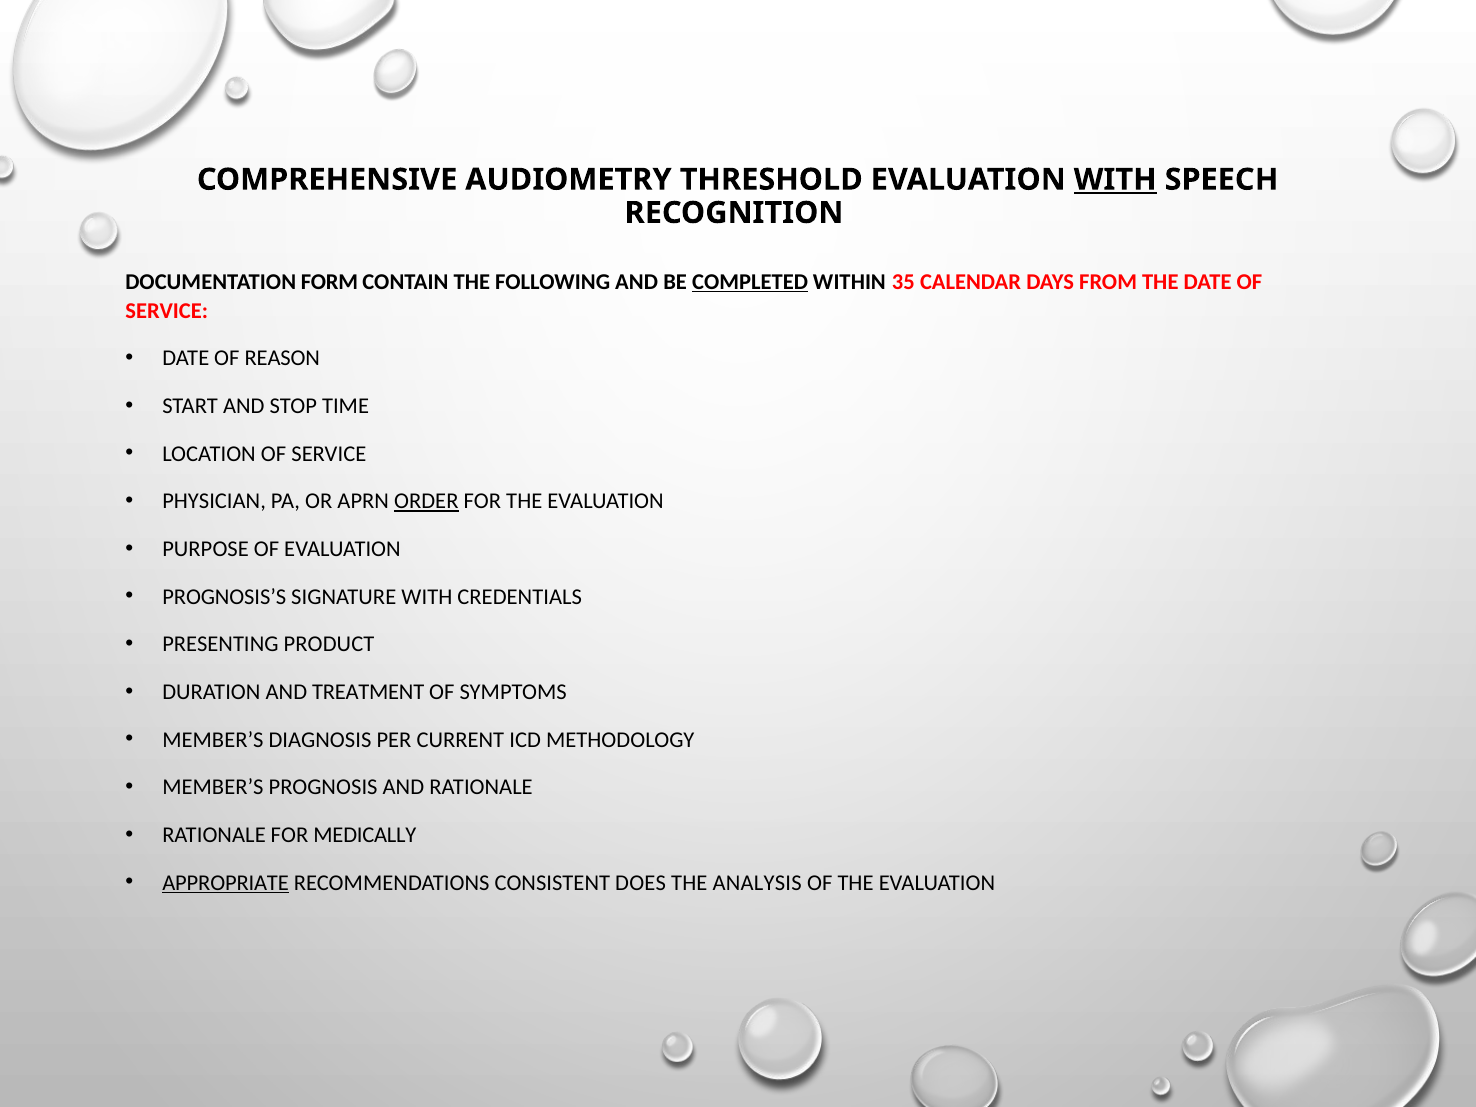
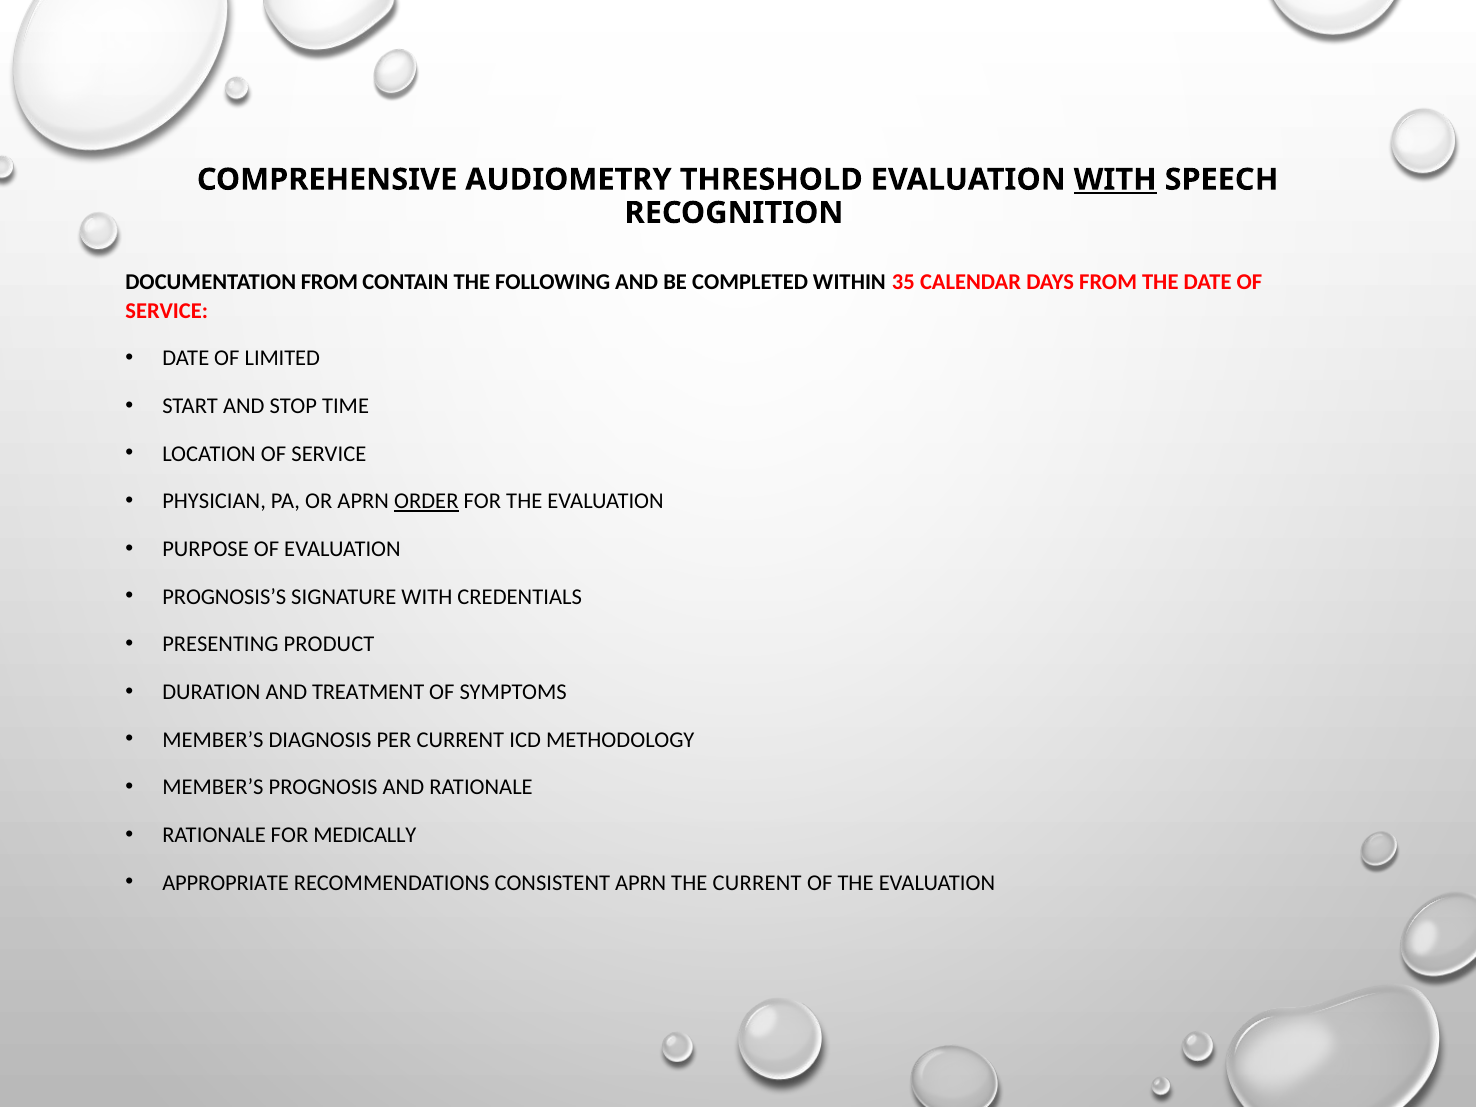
DOCUMENTATION FORM: FORM -> FROM (329, 282)
COMPLETED underline: present -> none (750, 282)
REASON: REASON -> LIMITED (282, 358)
APPROPRIATE underline: present -> none (226, 883)
CONSISTENT DOES: DOES -> APRN (641, 883)
THE ANALYSIS: ANALYSIS -> CURRENT (757, 883)
